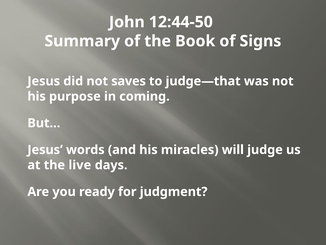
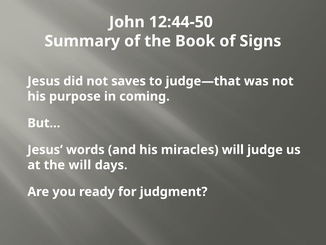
the live: live -> will (80, 165)
